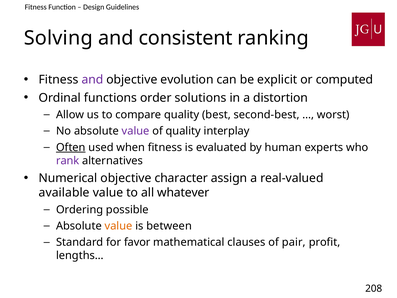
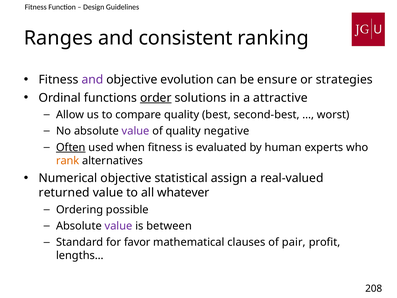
Solving: Solving -> Ranges (58, 38)
explicit: explicit -> ensure (277, 80)
computed: computed -> strategies (344, 80)
order underline: none -> present (156, 98)
distortion: distortion -> attractive (280, 98)
interplay: interplay -> negative (226, 131)
rank colour: purple -> orange (68, 160)
character: character -> statistical (181, 178)
available: available -> returned (64, 193)
value colour: orange -> purple (119, 226)
